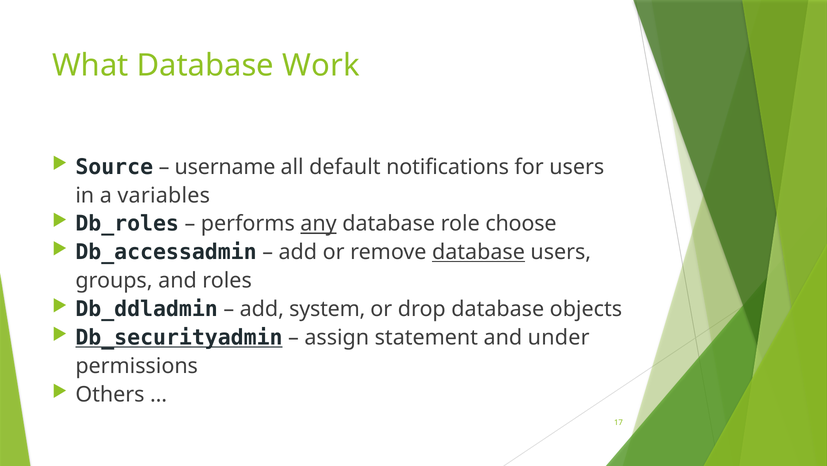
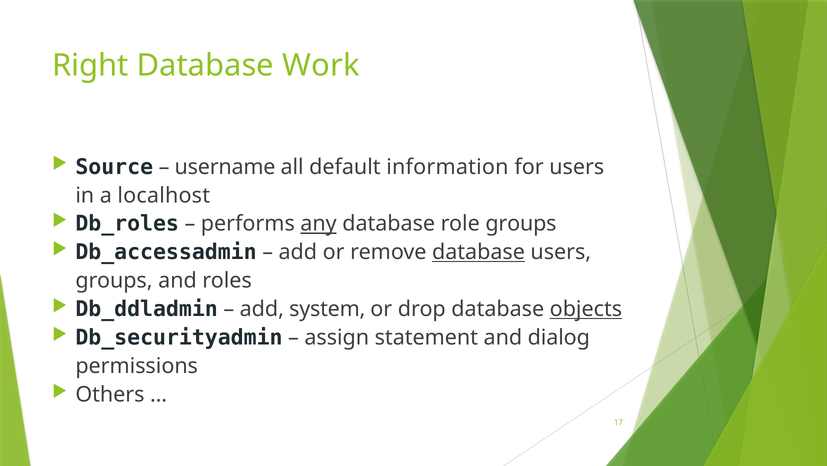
What: What -> Right (90, 65)
notifications: notifications -> information (447, 167)
variables: variables -> localhost (164, 195)
role choose: choose -> groups (521, 224)
objects underline: none -> present (586, 309)
Db_securityadmin underline: present -> none (179, 337)
under: under -> dialog (559, 337)
